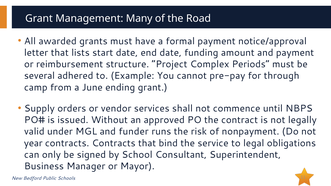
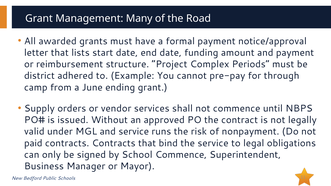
several: several -> district (39, 76)
and funder: funder -> service (134, 132)
year: year -> paid (33, 143)
School Consultant: Consultant -> Commence (181, 155)
